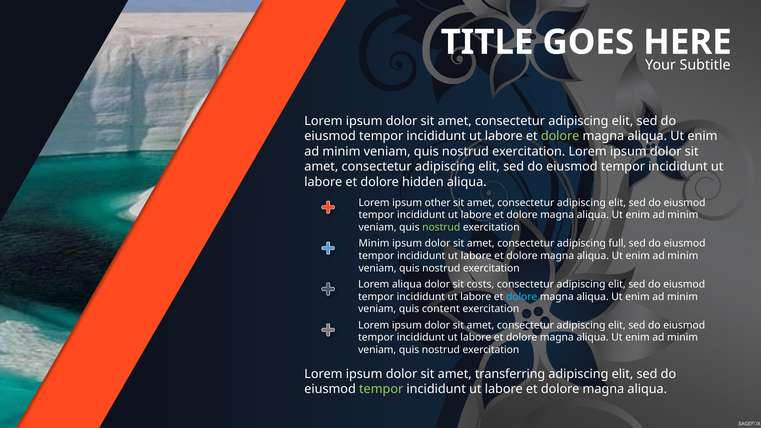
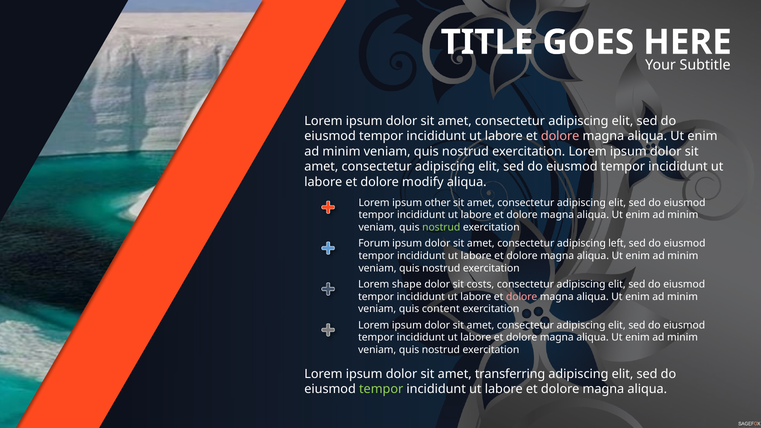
dolore colour: light green -> pink (560, 136)
hidden: hidden -> modify (423, 182)
Minim: Minim -> Forum (374, 244)
full: full -> left (617, 244)
Lorem aliqua: aliqua -> shape (407, 284)
dolore colour: light blue -> pink (522, 297)
